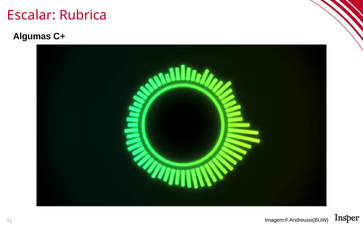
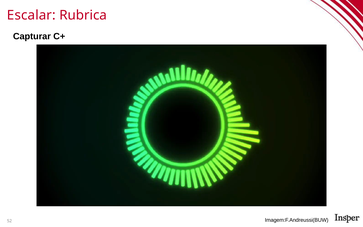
Algumas: Algumas -> Capturar (32, 36)
